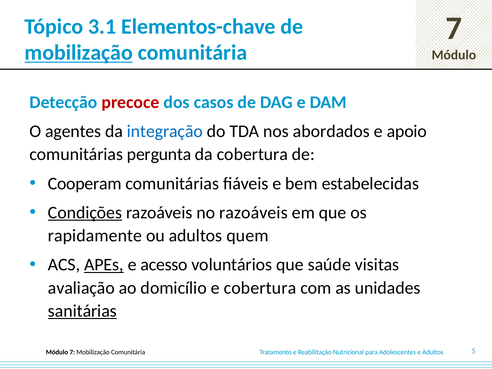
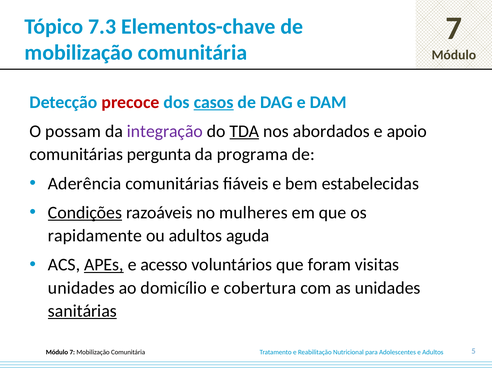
3.1: 3.1 -> 7.3 (102, 27)
mobilização underline: present -> none (79, 53)
casos underline: none -> present (214, 102)
agentes: agentes -> possam (73, 131)
integração colour: blue -> purple (165, 131)
TDA underline: none -> present (244, 131)
da cobertura: cobertura -> programa (252, 154)
Cooperam: Cooperam -> Aderência (85, 183)
no razoáveis: razoáveis -> mulheres (253, 213)
quem: quem -> aguda (248, 236)
saúde: saúde -> foram (329, 265)
avaliação: avaliação -> unidades (81, 288)
